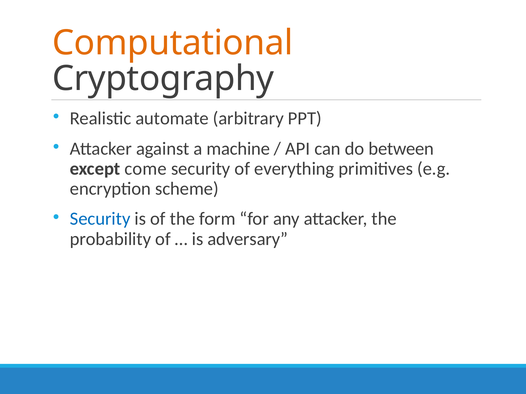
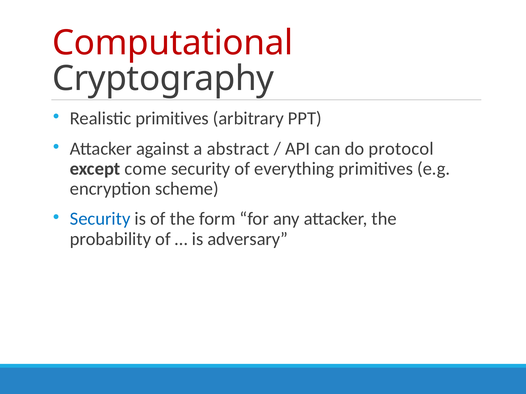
Computational colour: orange -> red (173, 43)
Realistic automate: automate -> primitives (172, 118)
machine: machine -> abstract (238, 149)
between: between -> protocol (401, 149)
